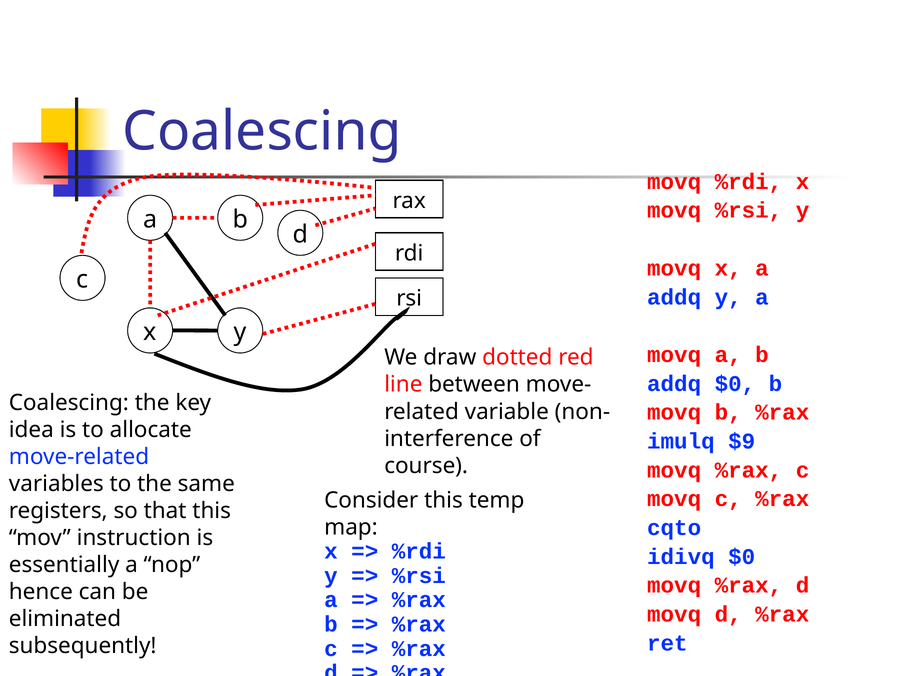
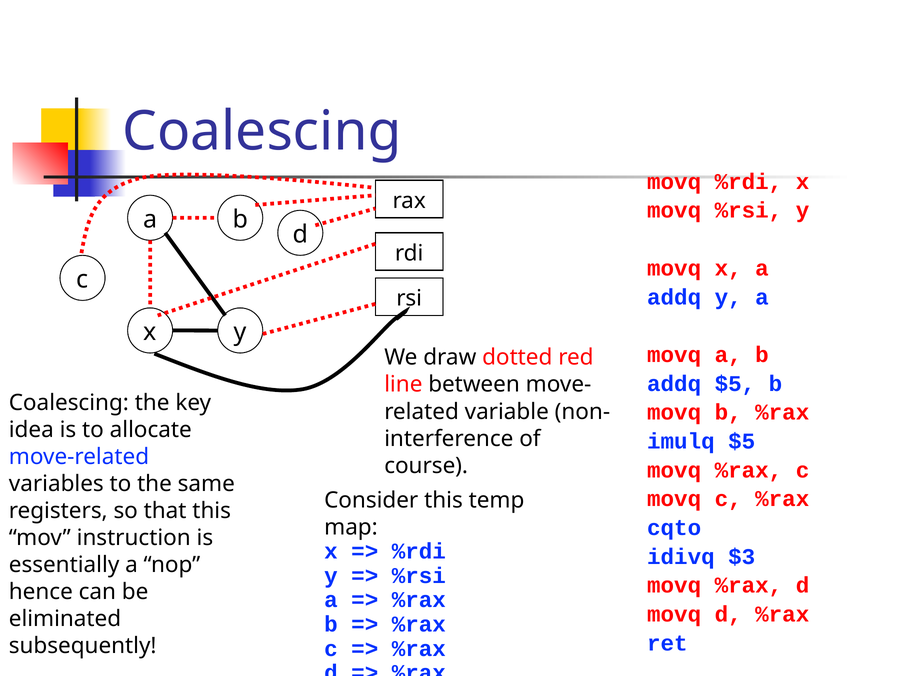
addq $0: $0 -> $5 (735, 383)
imulq $9: $9 -> $5 (742, 441)
idivq $0: $0 -> $3 (742, 556)
